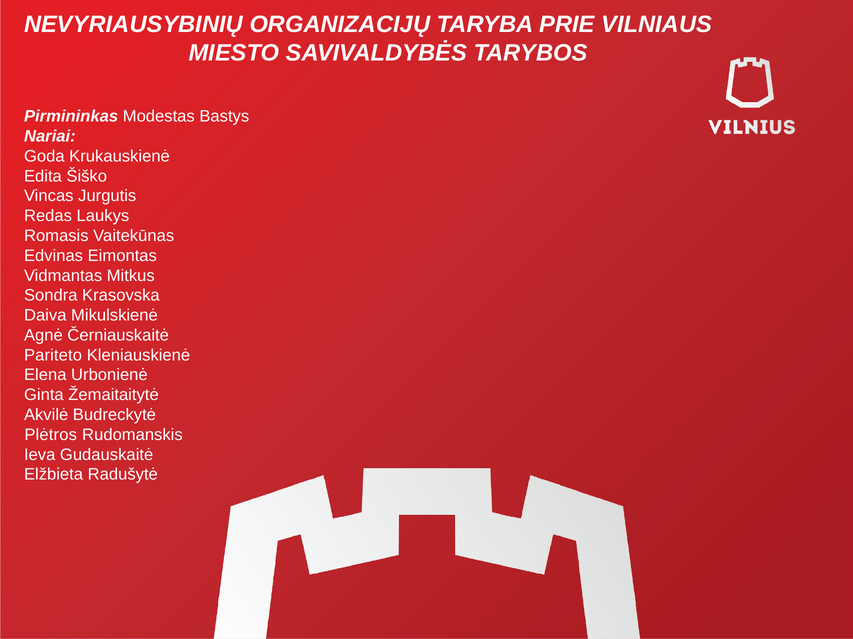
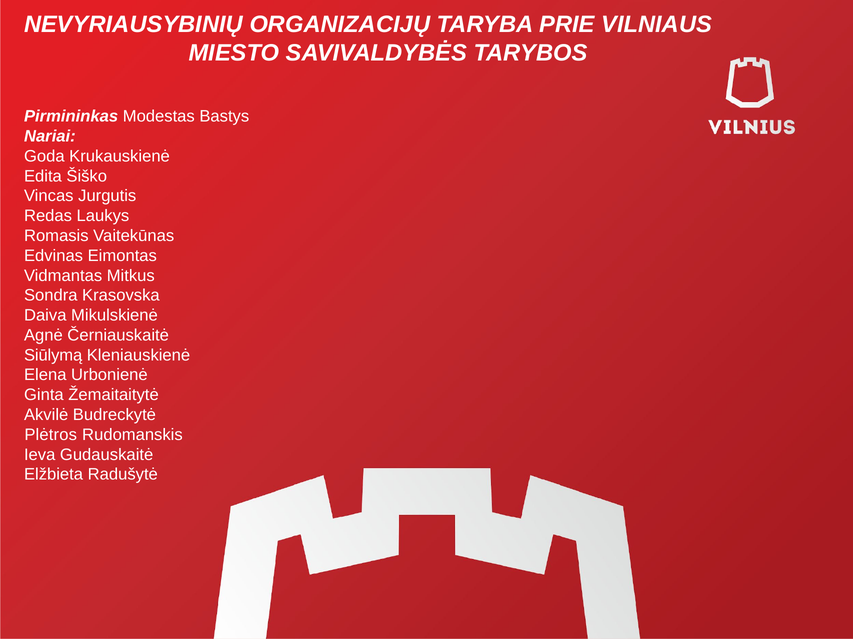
Pariteto: Pariteto -> Siūlymą (53, 356)
